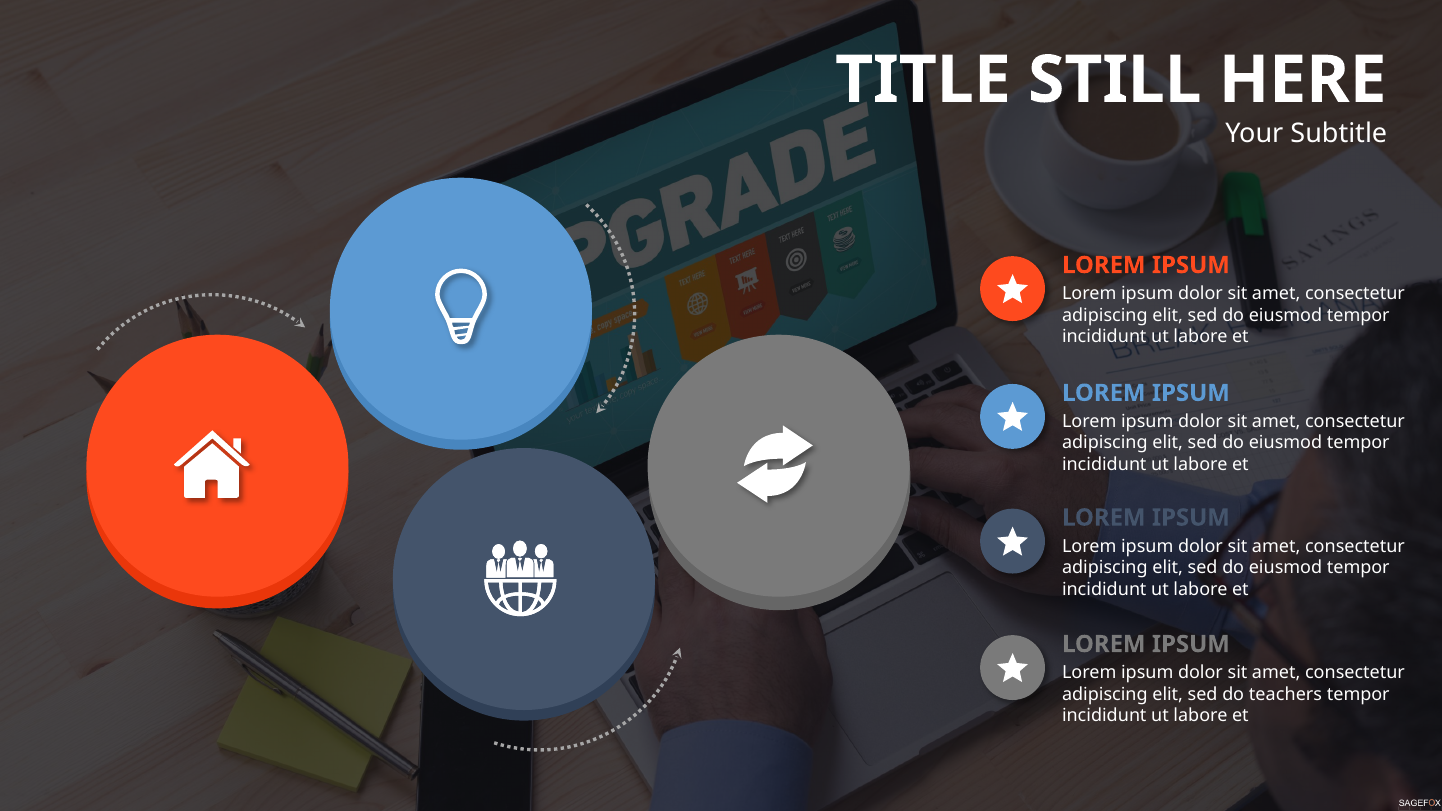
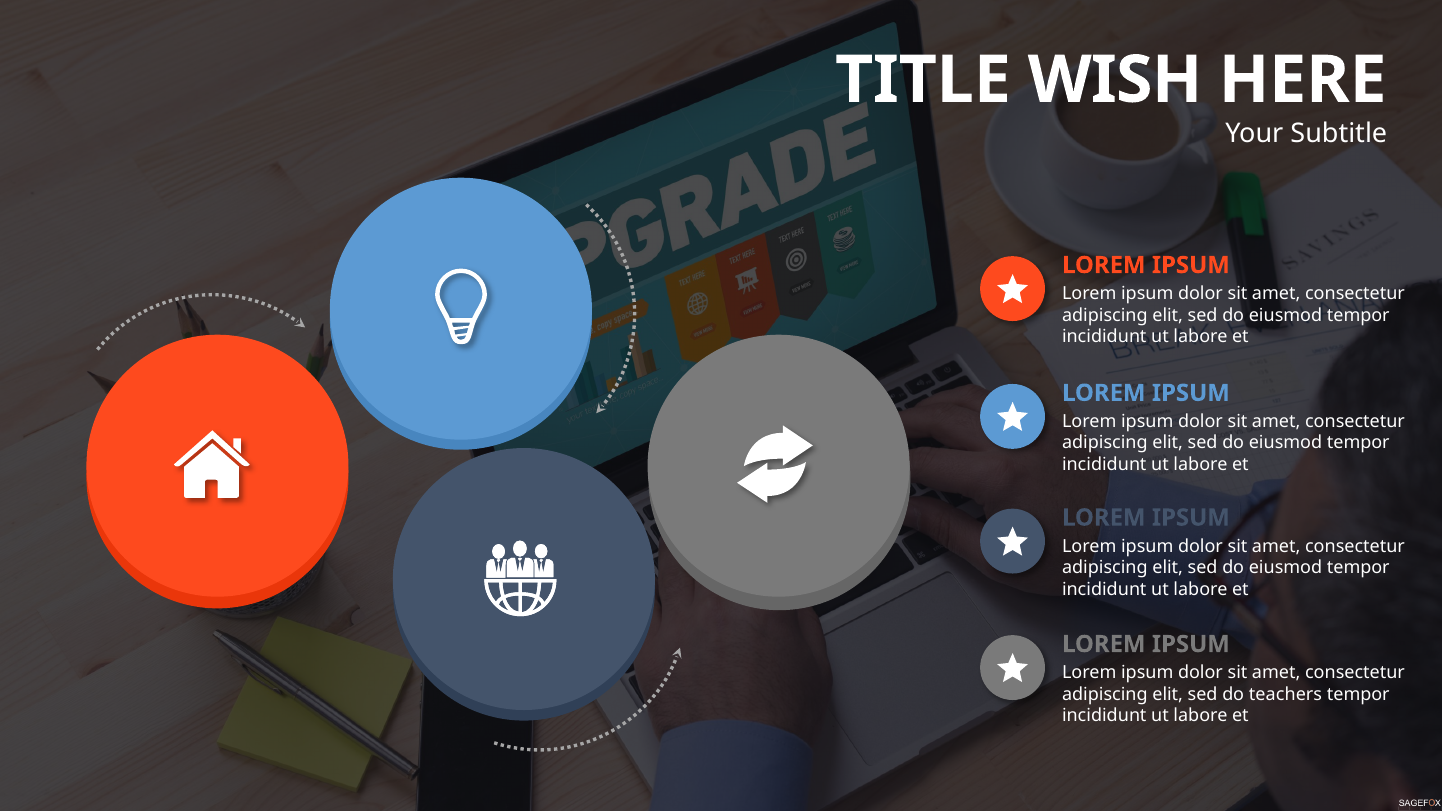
STILL: STILL -> WISH (1115, 80)
